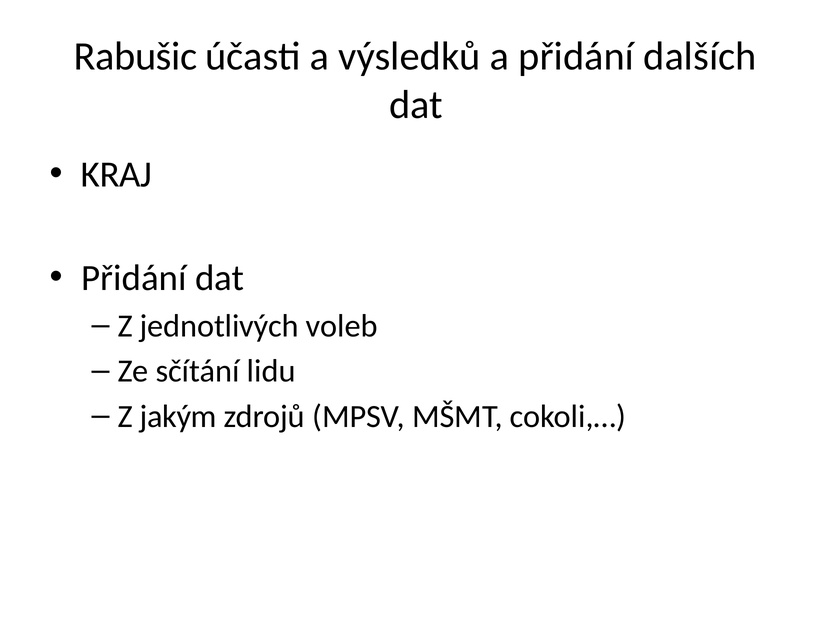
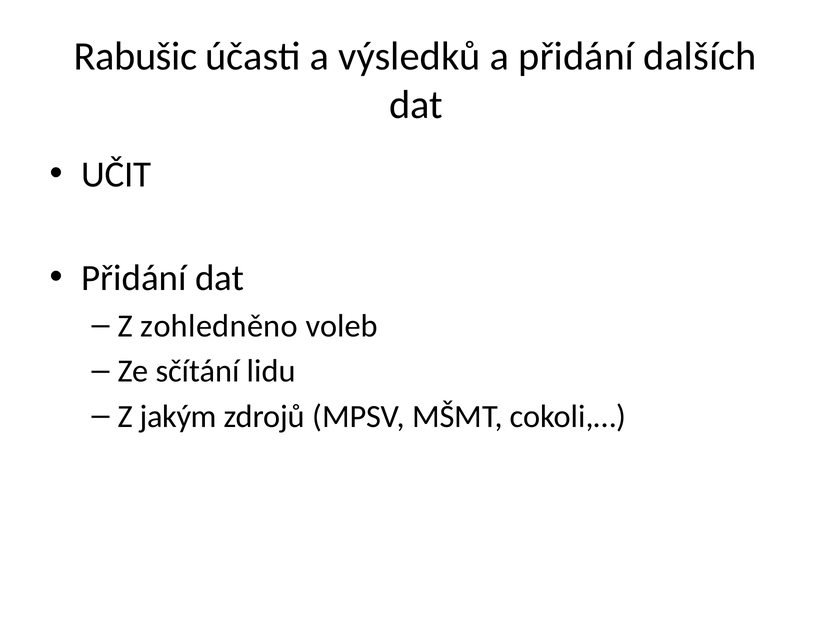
KRAJ: KRAJ -> UČIT (116, 175)
jednotlivých: jednotlivých -> zohledněno (219, 326)
